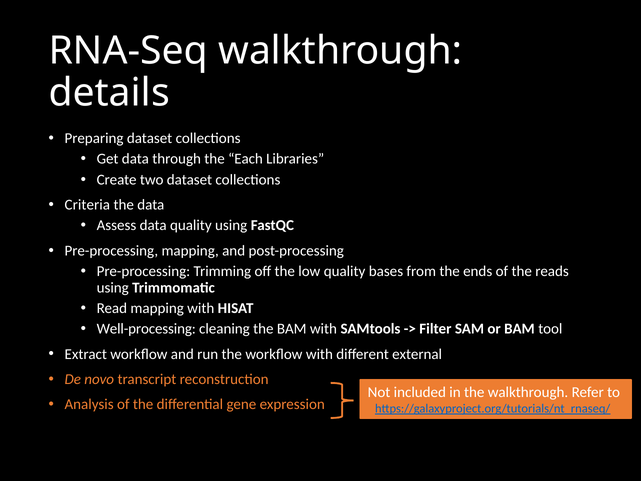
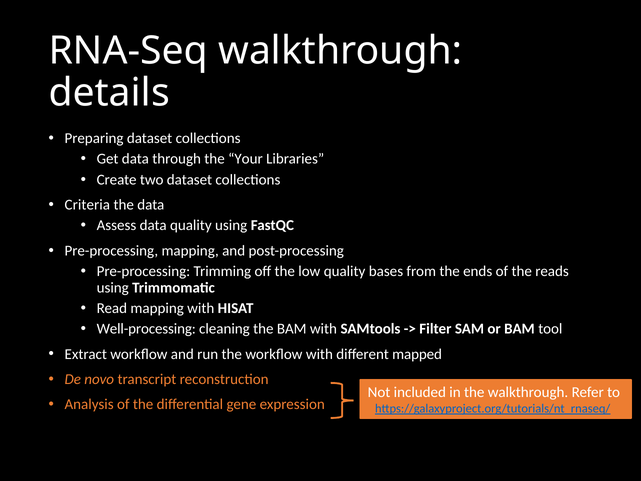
Each: Each -> Your (245, 159)
external: external -> mapped (417, 354)
